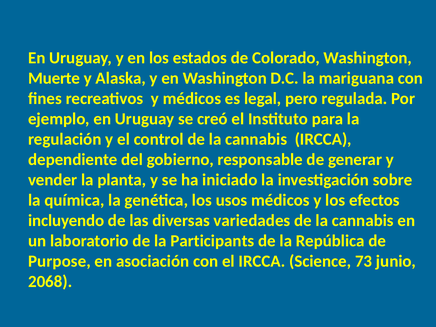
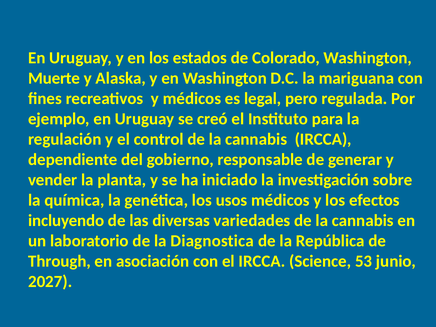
Participants: Participants -> Diagnostica (212, 241)
Purpose: Purpose -> Through (59, 261)
73: 73 -> 53 (364, 261)
2068: 2068 -> 2027 (50, 282)
